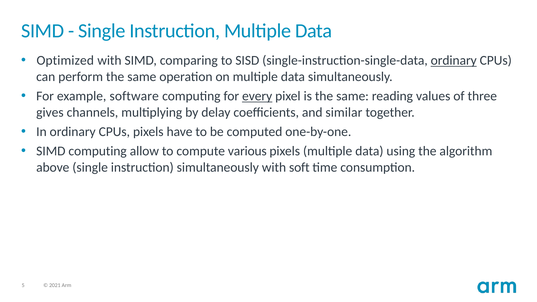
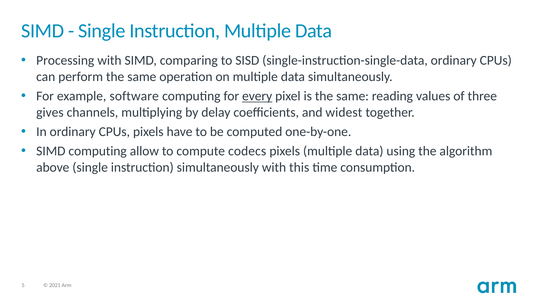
Optimized: Optimized -> Processing (65, 61)
ordinary underline: present -> none (454, 61)
similar: similar -> widest (344, 112)
various: various -> codecs (247, 151)
soft: soft -> this (299, 167)
